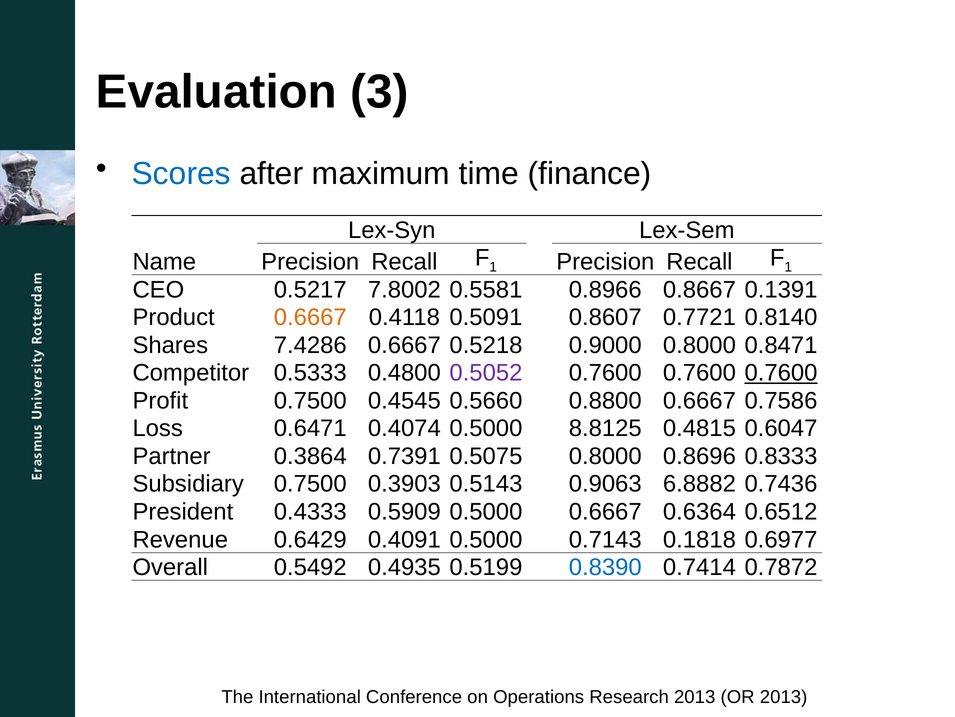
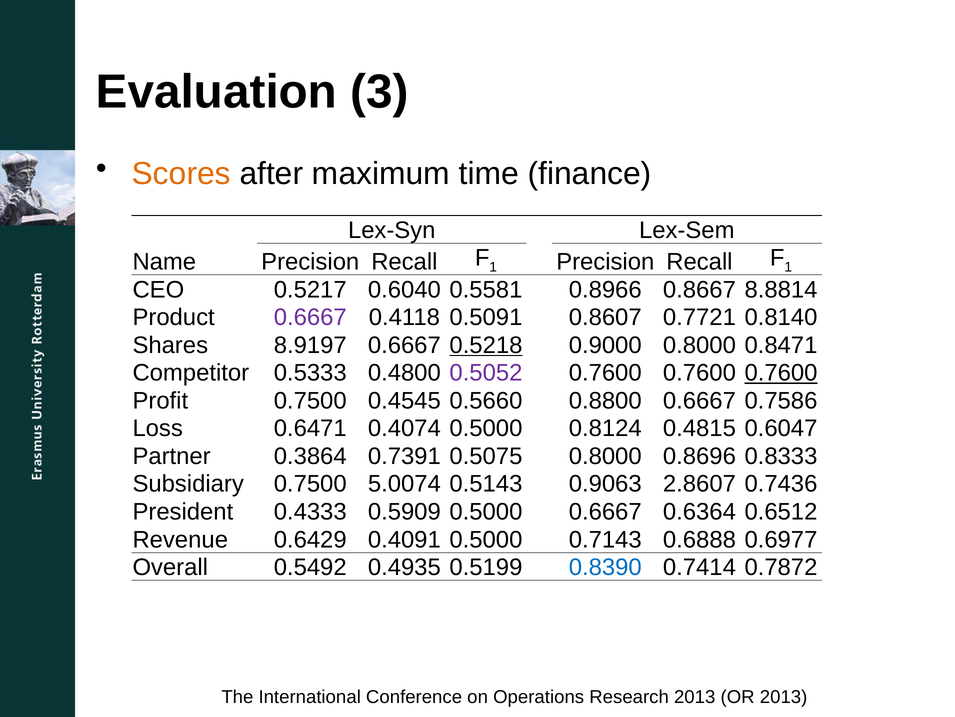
Scores colour: blue -> orange (181, 174)
7.8002: 7.8002 -> 0.6040 (404, 289)
0.1391: 0.1391 -> 8.8814 (781, 289)
0.6667 colour: orange -> purple (310, 317)
7.4286: 7.4286 -> 8.9197 (310, 345)
0.5218 underline: none -> present (486, 345)
8.8125: 8.8125 -> 0.8124 (605, 428)
0.3903: 0.3903 -> 5.0074 (404, 484)
6.8882: 6.8882 -> 2.8607 (699, 484)
0.1818: 0.1818 -> 0.6888 (699, 539)
